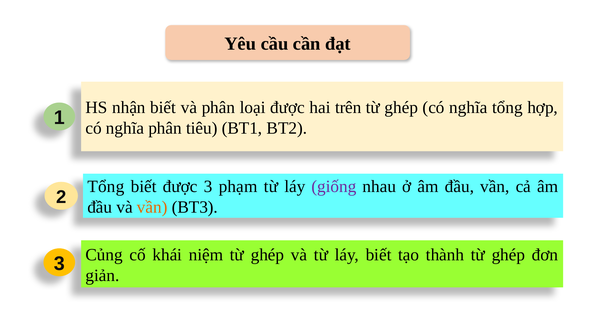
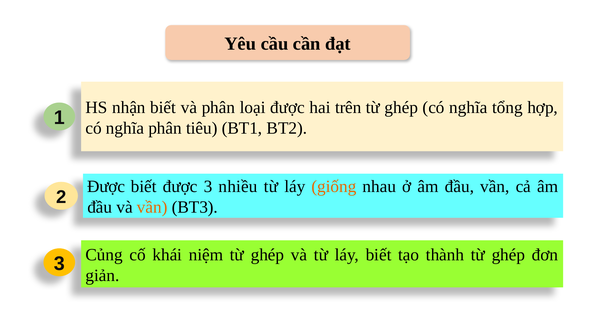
Tổng: Tổng -> Được (106, 187)
phạm: phạm -> nhiều (238, 187)
giống colour: purple -> orange (334, 187)
